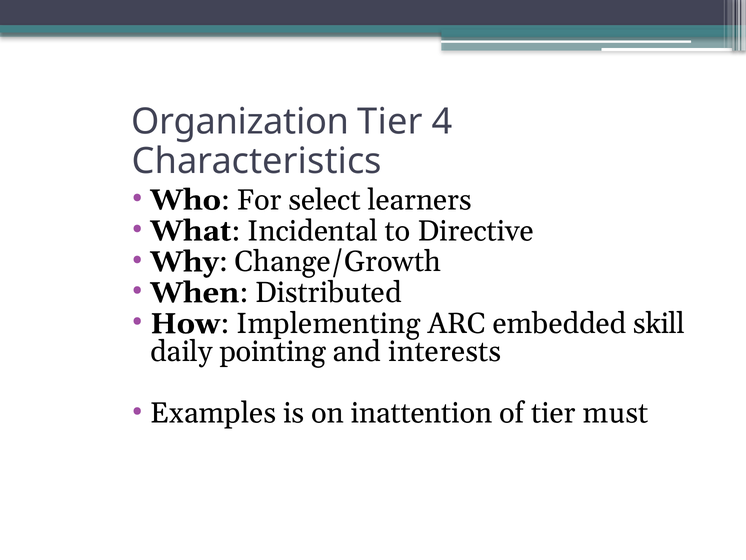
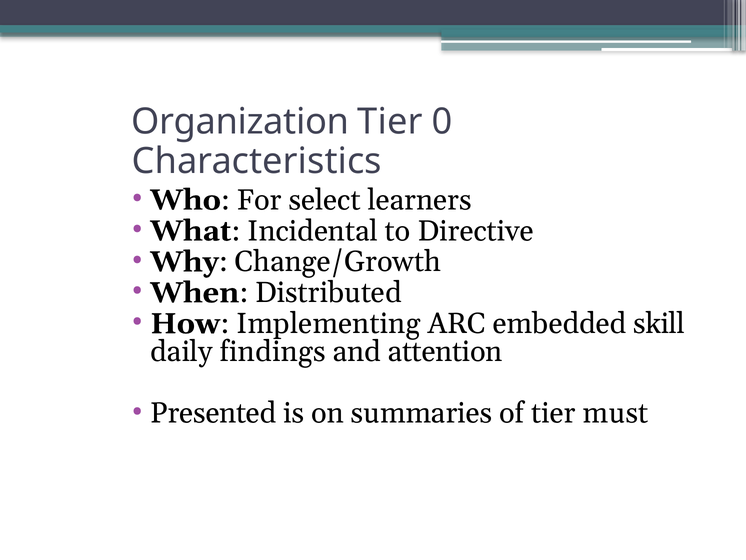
4: 4 -> 0 (442, 122)
pointing: pointing -> findings (273, 351)
interests: interests -> attention (445, 351)
Examples: Examples -> Presented (213, 413)
inattention: inattention -> summaries (422, 413)
